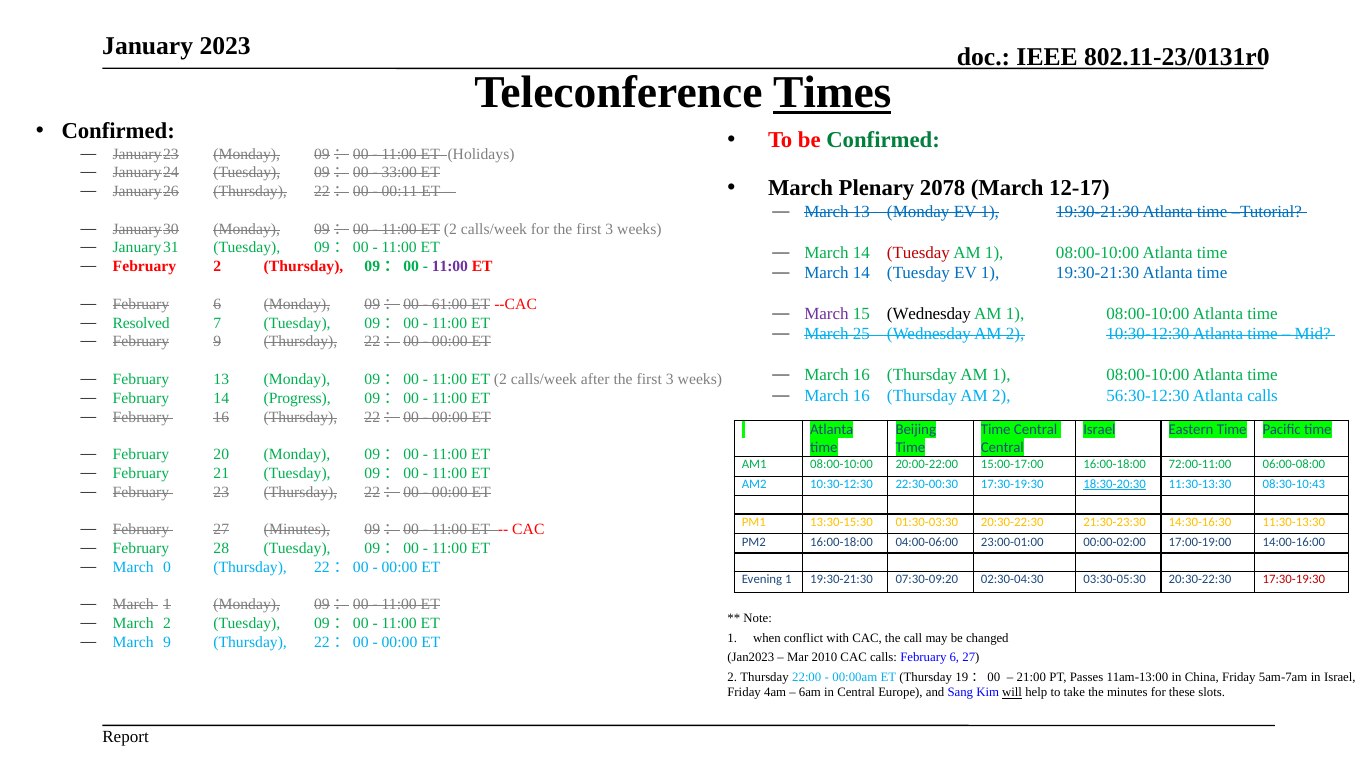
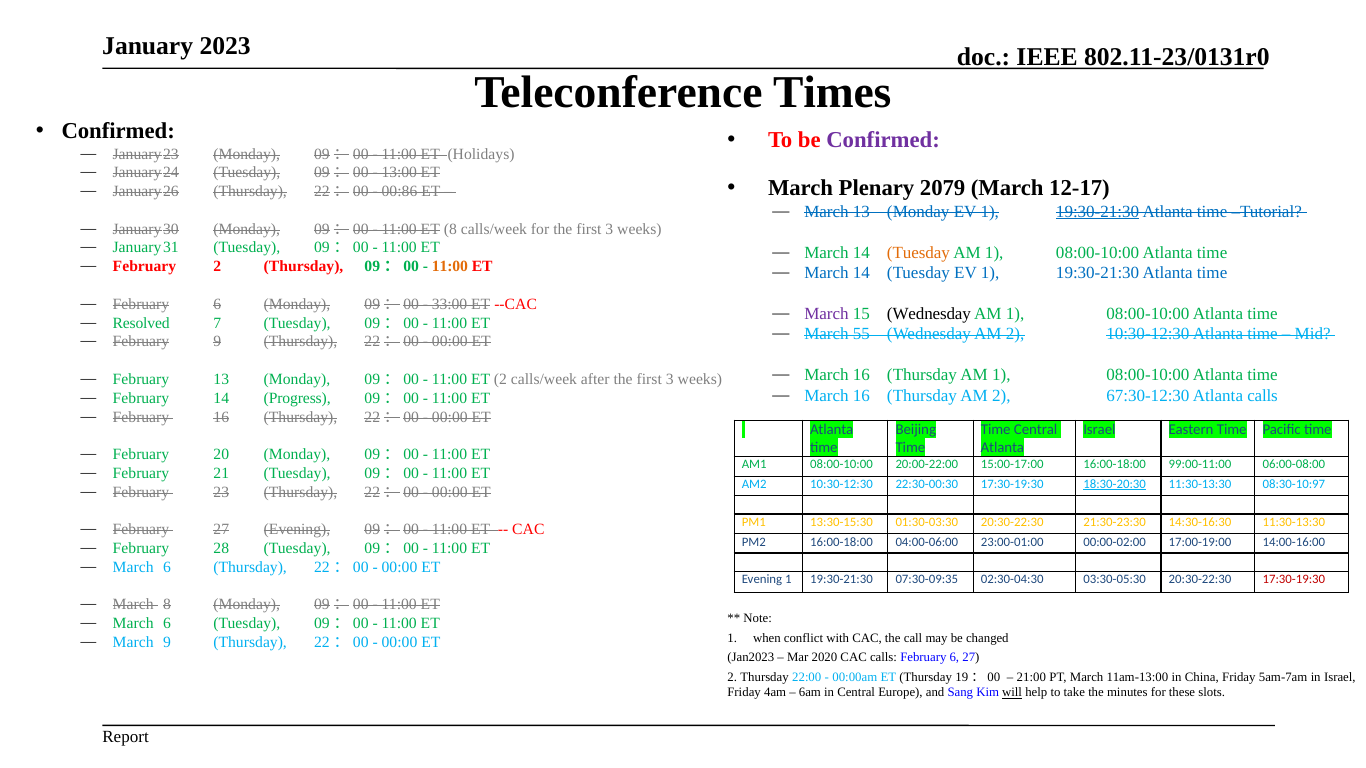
Times underline: present -> none (832, 93)
Confirmed colour: green -> purple (883, 140)
33:00: 33:00 -> 13:00 (399, 173)
2078: 2078 -> 2079 (943, 188)
00:11: 00:11 -> 00:86 (399, 192)
19:30-21:30 underline: none -> present (1098, 212)
2: 2 -> 8 (450, 229)
Tuesday colour: red -> orange (918, 253)
11:00 colour: purple -> orange (450, 267)
61:00: 61:00 -> 33:00 (450, 304)
25: 25 -> 55 (861, 335)
56:30-12:30: 56:30-12:30 -> 67:30-12:30 (1148, 396)
Central: Central -> Atlanta (1002, 448)
72:00-11:00: 72:00-11:00 -> 99:00-11:00 (1200, 465)
08:30-10:43: 08:30-10:43 -> 08:30-10:97 (1294, 484)
27 Minutes: Minutes -> Evening (297, 530)
0: 0 -> 6 (167, 567)
07:30-09:20: 07:30-09:20 -> 07:30-09:35 (927, 580)
March 1: 1 -> 8 (167, 605)
2: 2 -> 6 (167, 624)
2010: 2010 -> 2020 (824, 658)
PT Passes: Passes -> March (1087, 678)
